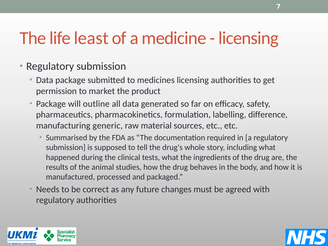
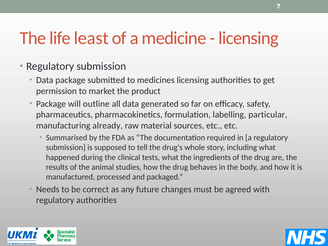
difference: difference -> particular (268, 115)
generic: generic -> already (108, 126)
